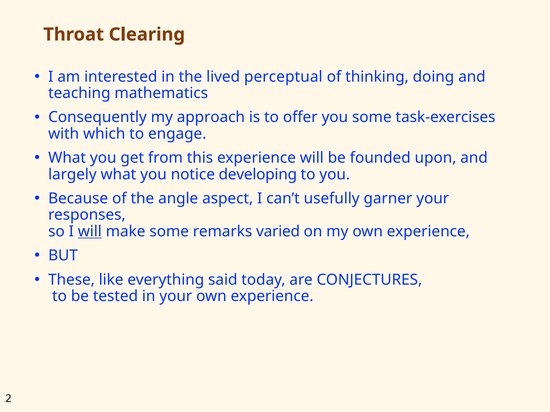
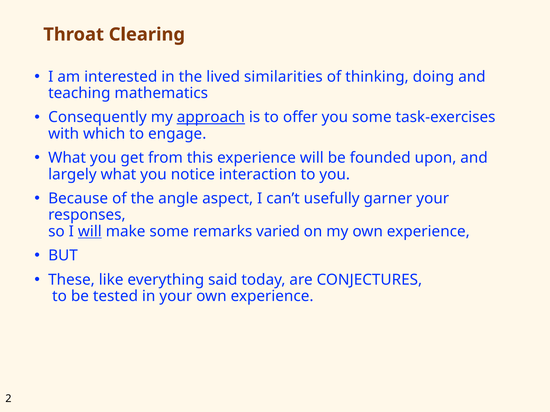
perceptual: perceptual -> similarities (283, 77)
approach underline: none -> present (211, 117)
developing: developing -> interaction (258, 175)
